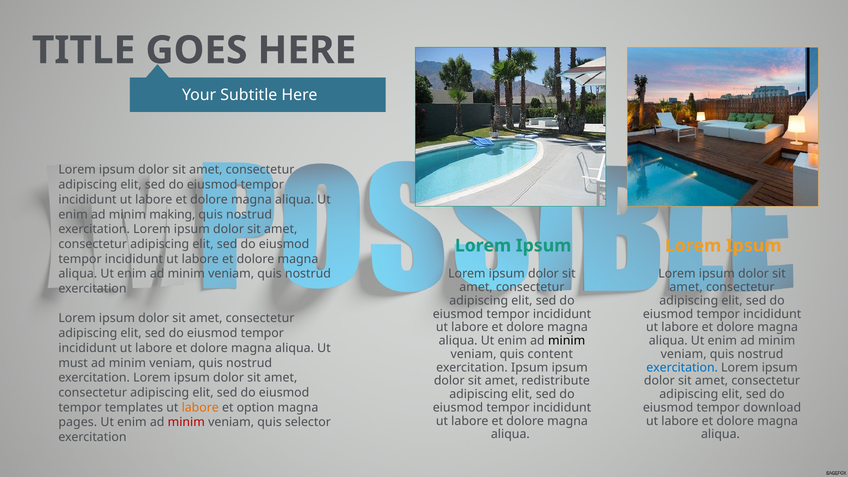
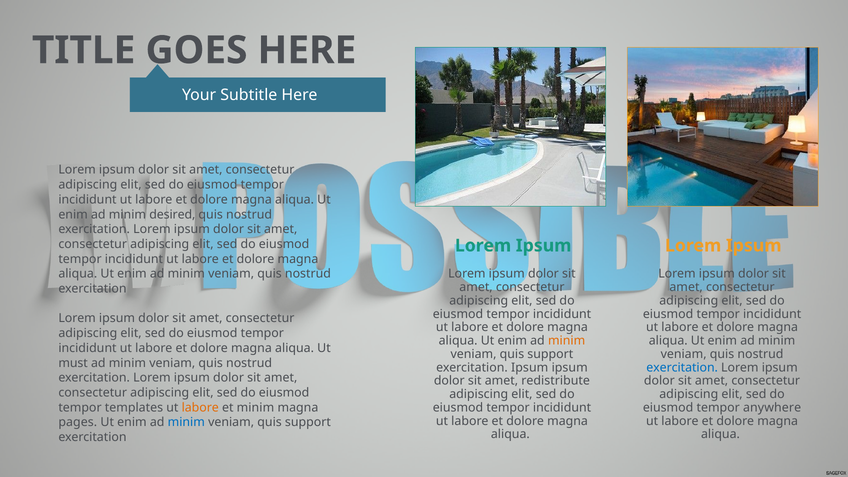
making: making -> desired (172, 214)
minim colour: black -> orange (567, 341)
content: content -> support (550, 354)
et option: option -> minim (255, 407)
download: download -> anywhere (772, 408)
minim colour: red -> blue (186, 422)
selector: selector -> support (308, 422)
